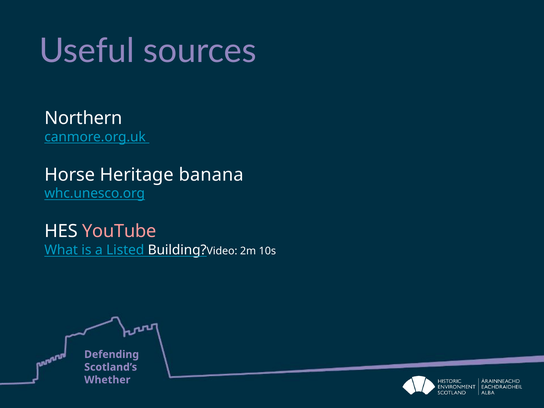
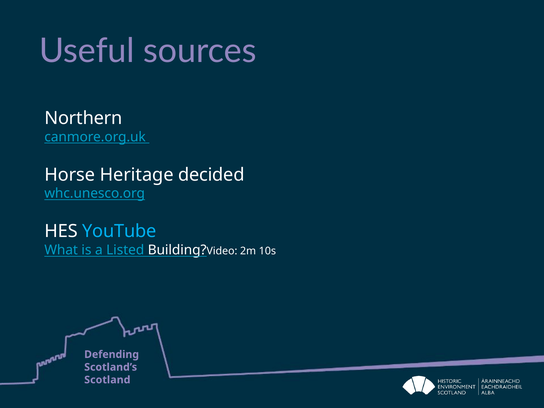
banana: banana -> decided (211, 175)
YouTube colour: pink -> light blue (119, 231)
Whether: Whether -> Scotland (107, 380)
